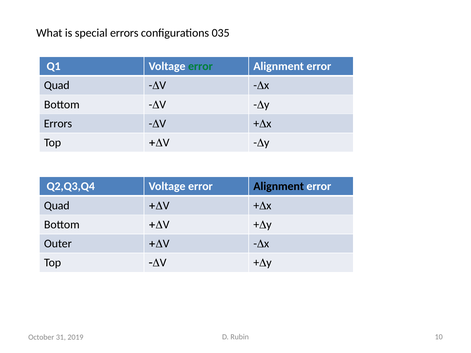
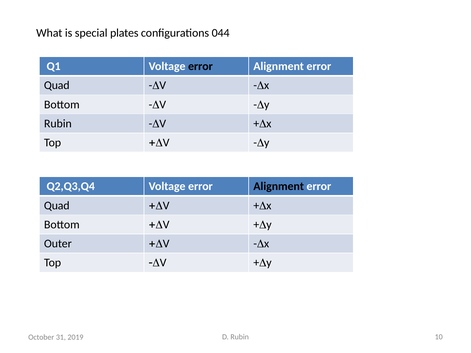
special errors: errors -> plates (124, 33)
035: 035 -> 044 (221, 33)
error colour: green -> black (200, 66)
Errors: Errors -> Rubin (58, 124)
